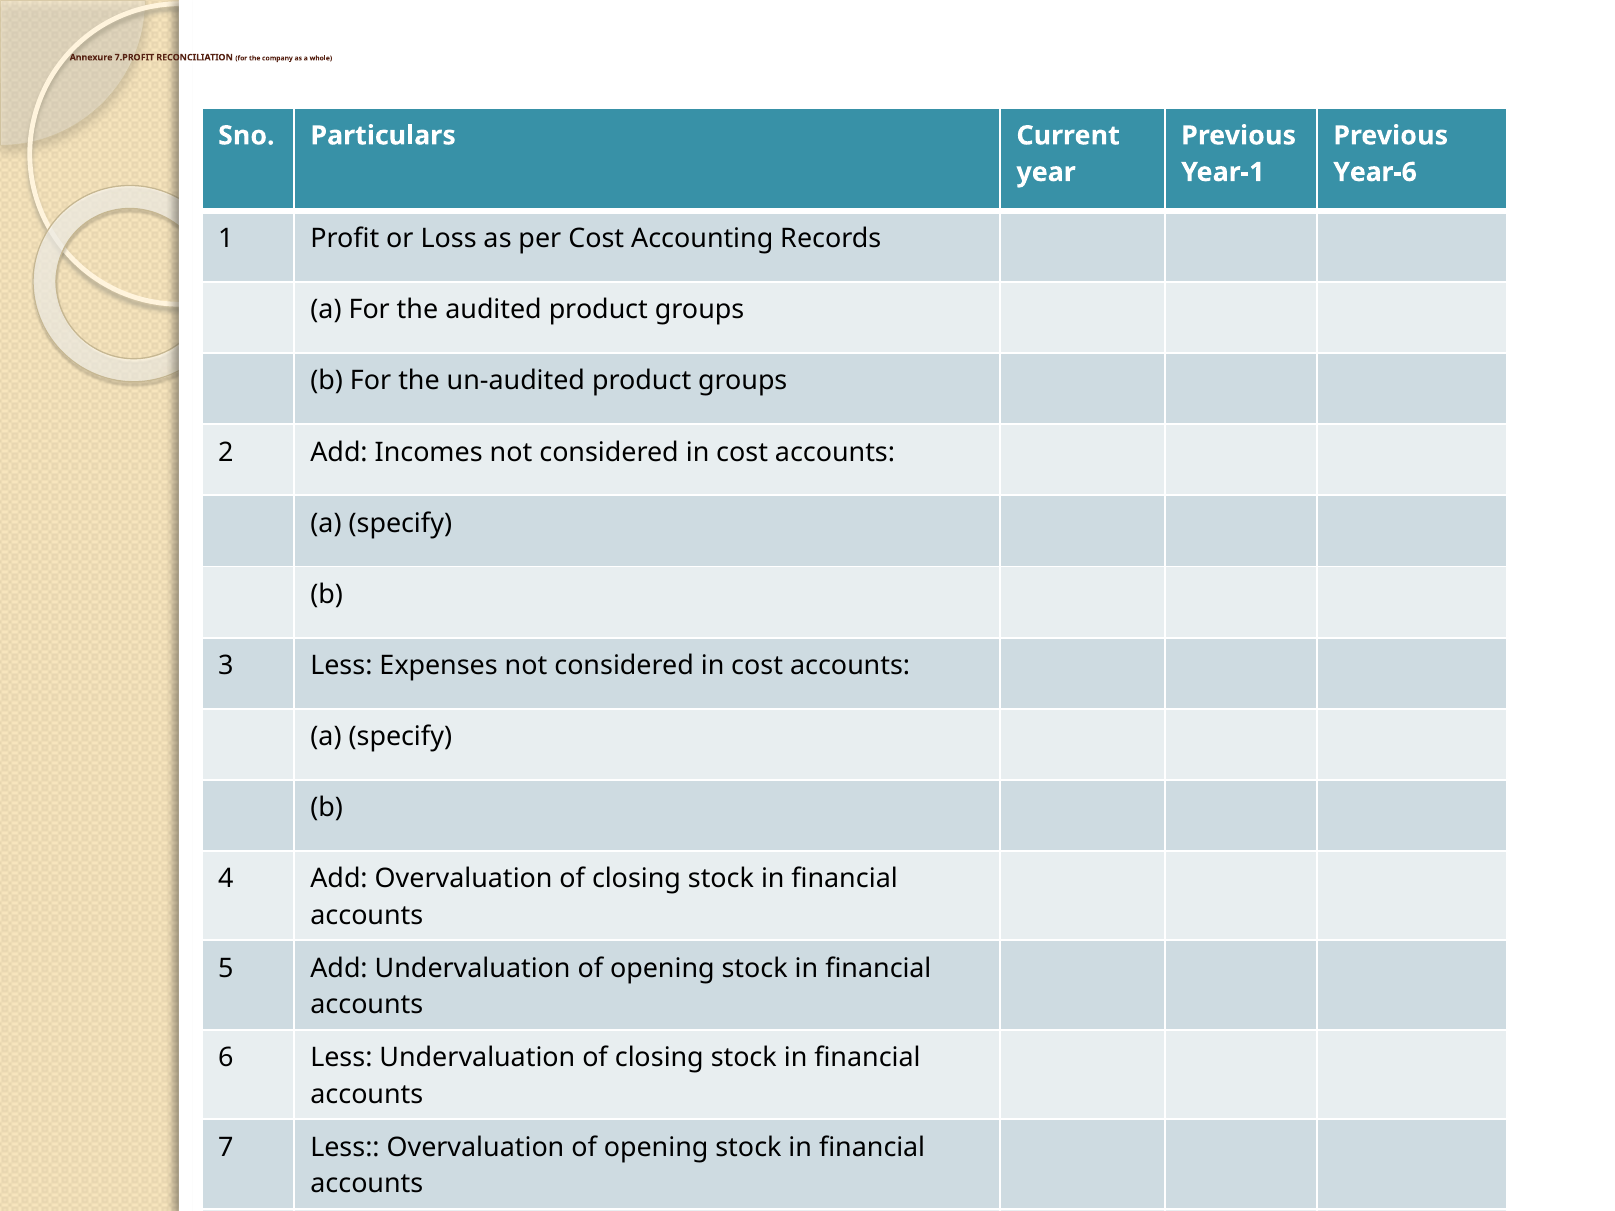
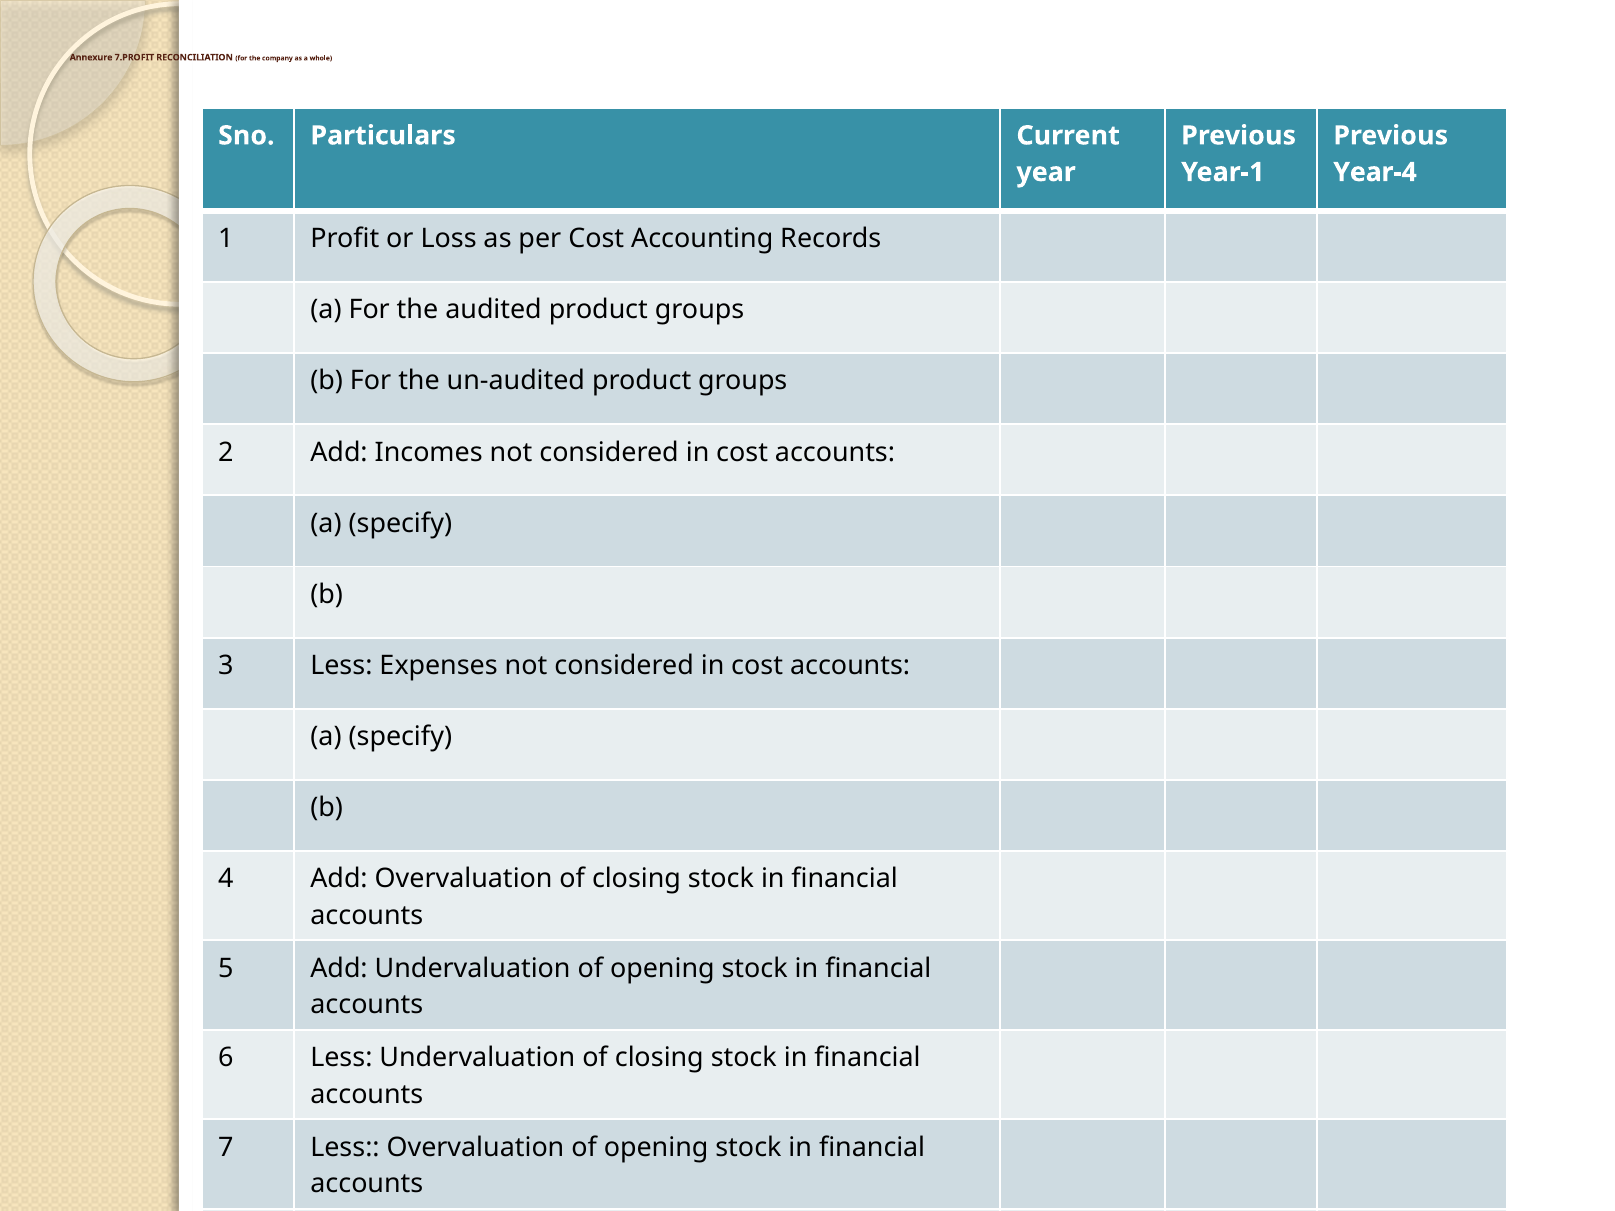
Year-6: Year-6 -> Year-4 (1375, 172)
